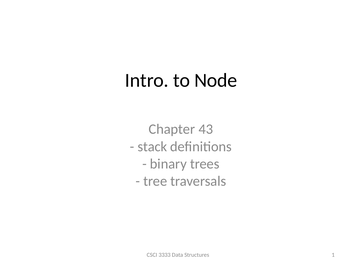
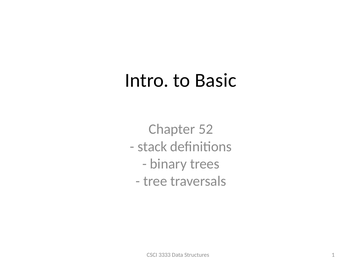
Node: Node -> Basic (216, 80)
43: 43 -> 52 (206, 129)
